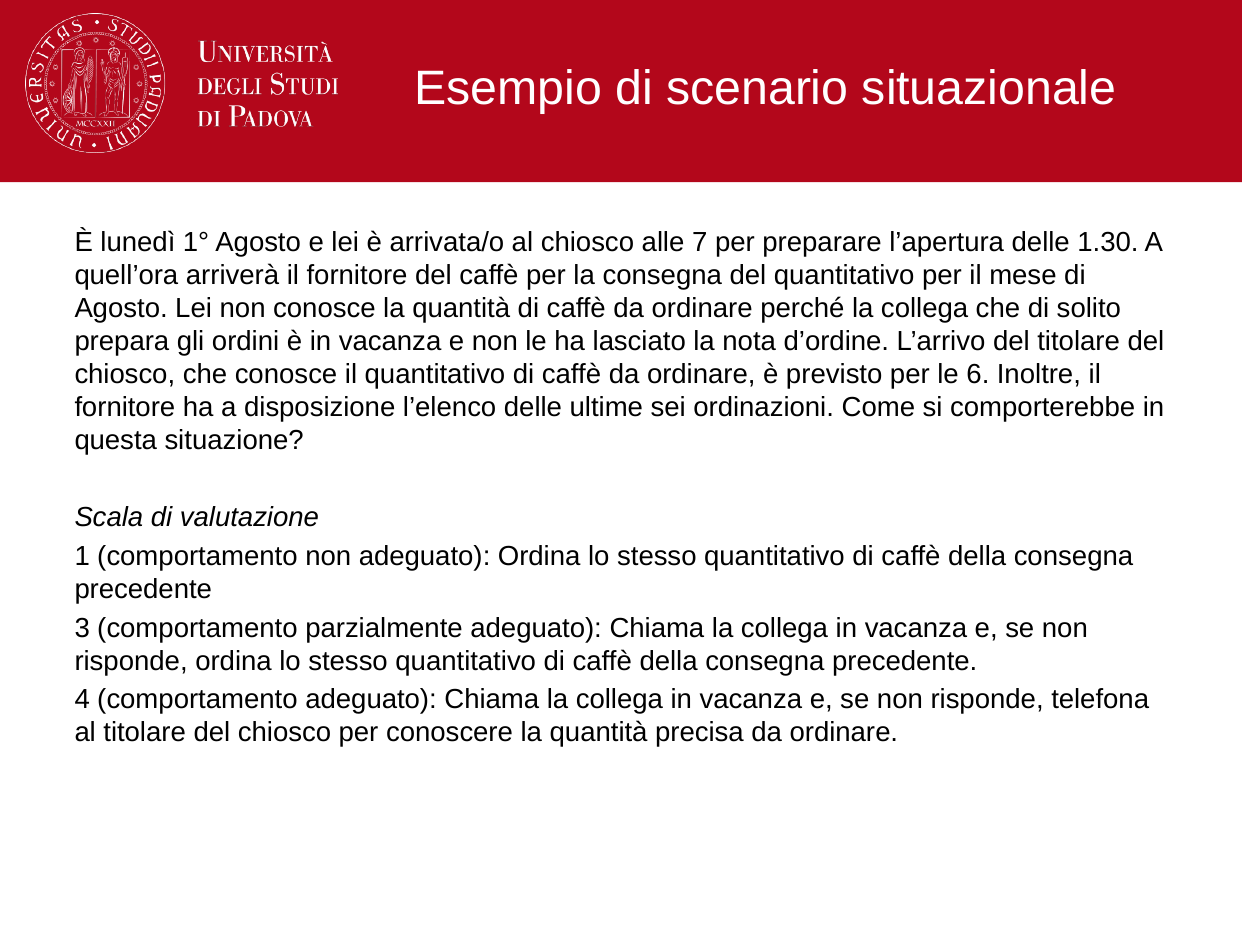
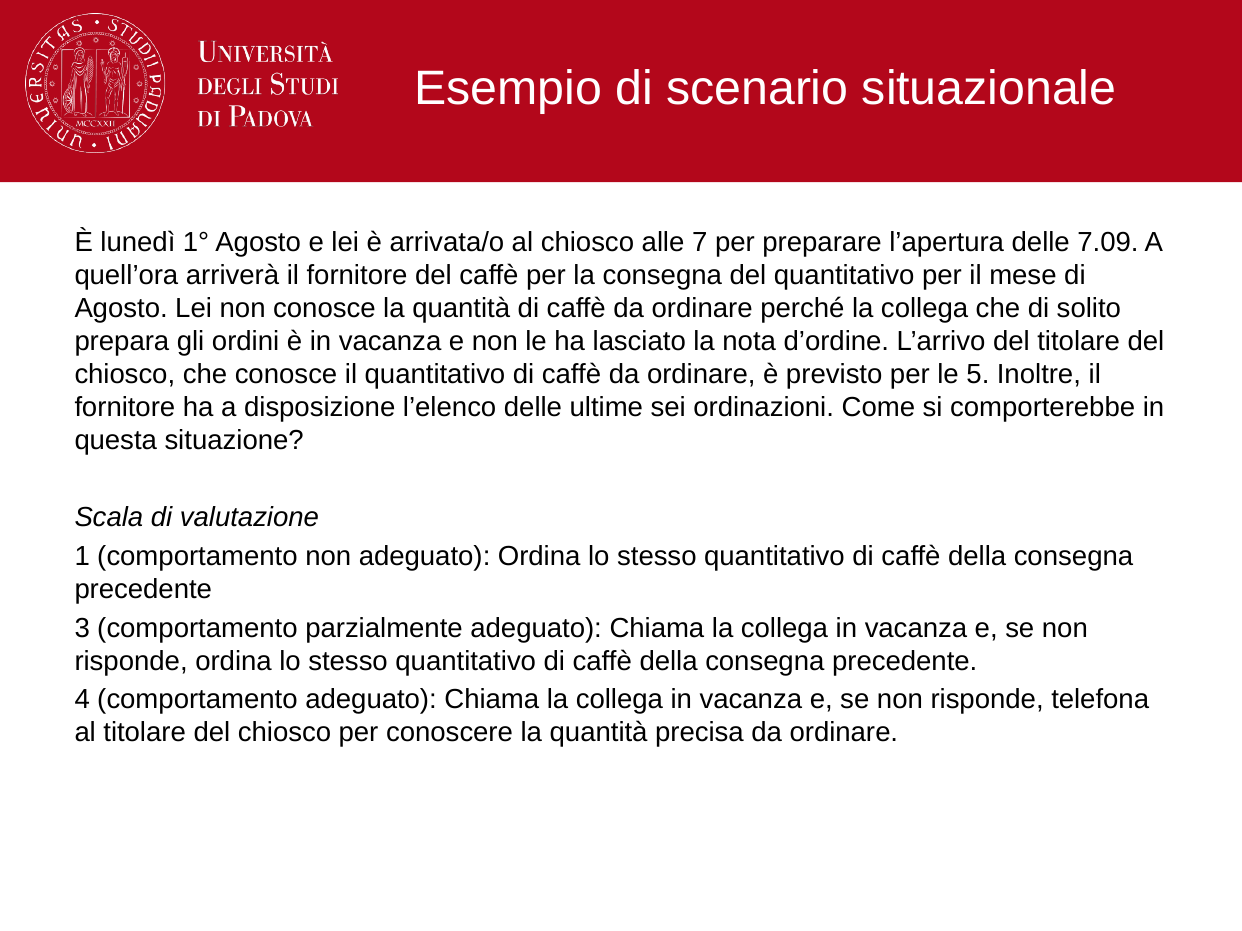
1.30: 1.30 -> 7.09 (1108, 242)
6: 6 -> 5 (978, 374)
